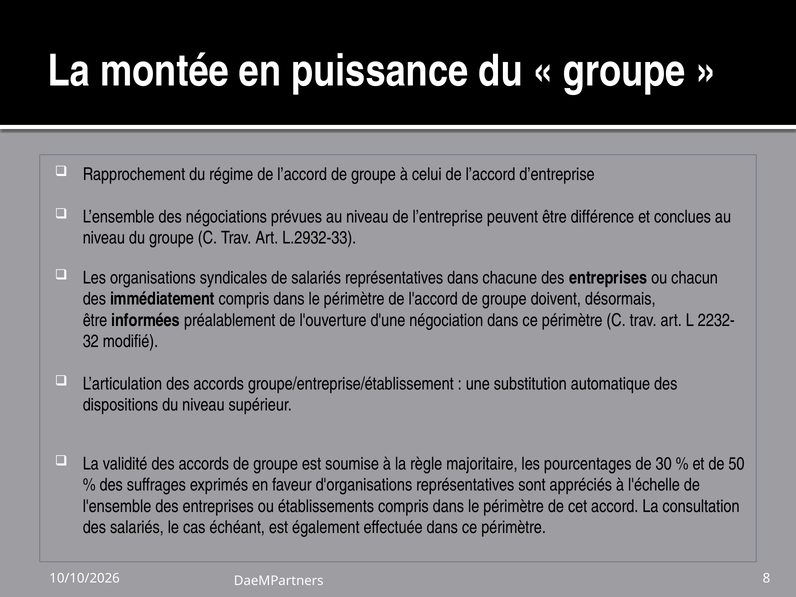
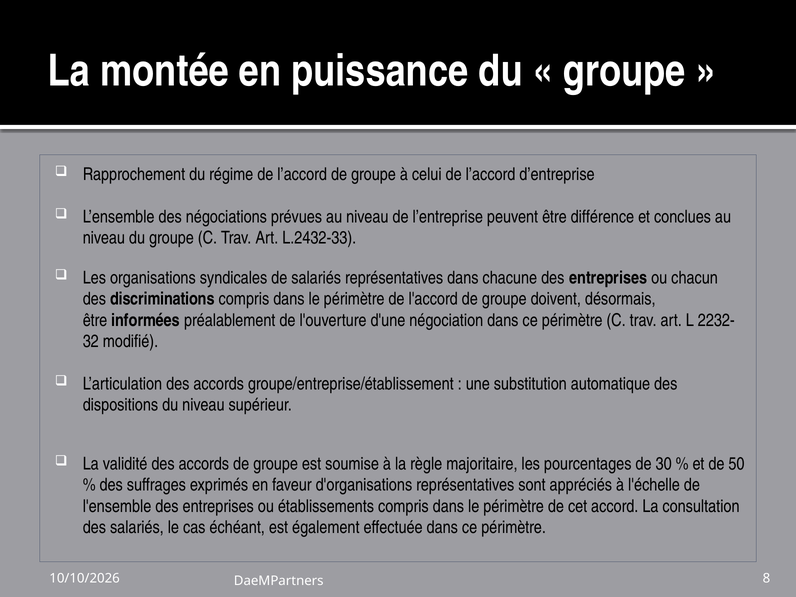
L.2932-33: L.2932-33 -> L.2432-33 (319, 238)
immédiatement: immédiatement -> discriminations (162, 299)
